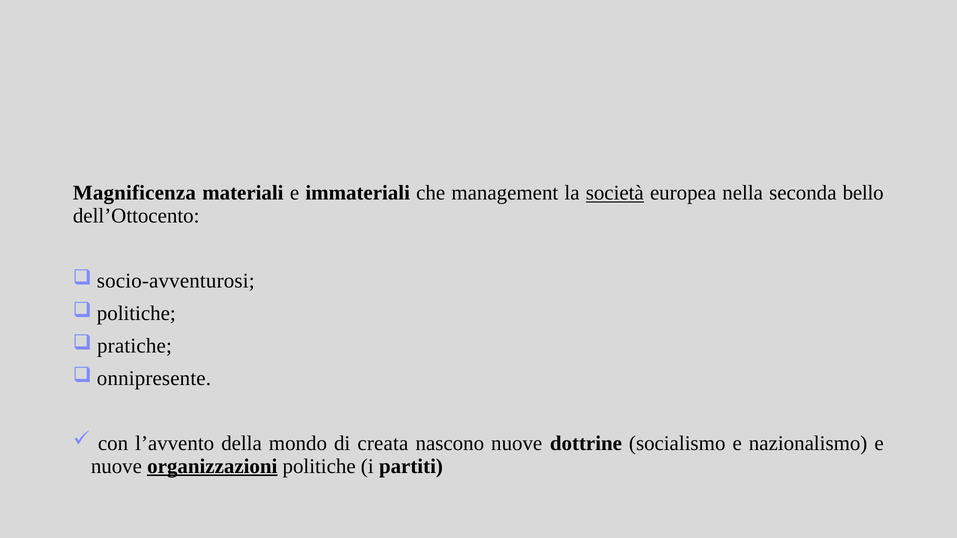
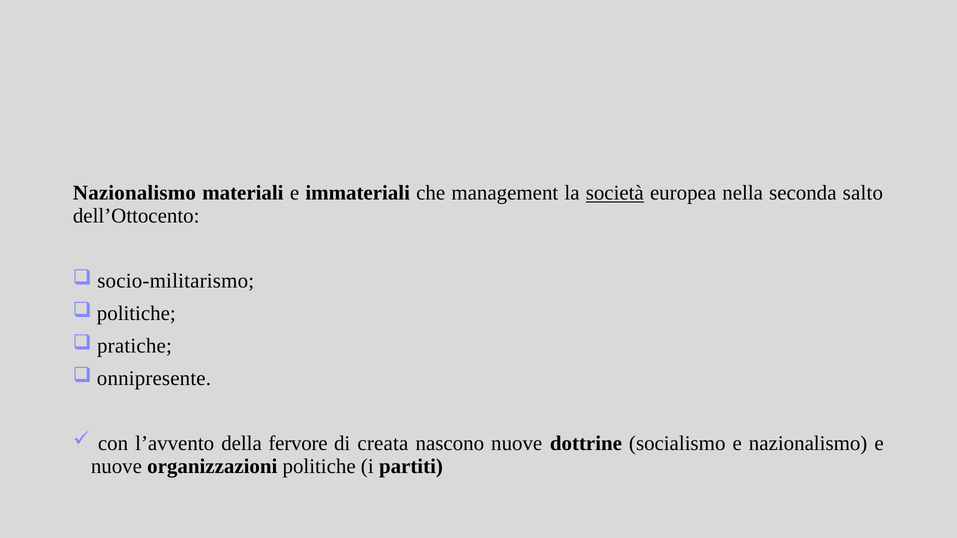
Magnificenza: Magnificenza -> Nazionalismo (134, 193)
bello: bello -> salto (863, 193)
socio-avventurosi: socio-avventurosi -> socio-militarismo (176, 281)
mondo: mondo -> fervore (298, 444)
organizzazioni underline: present -> none (212, 466)
